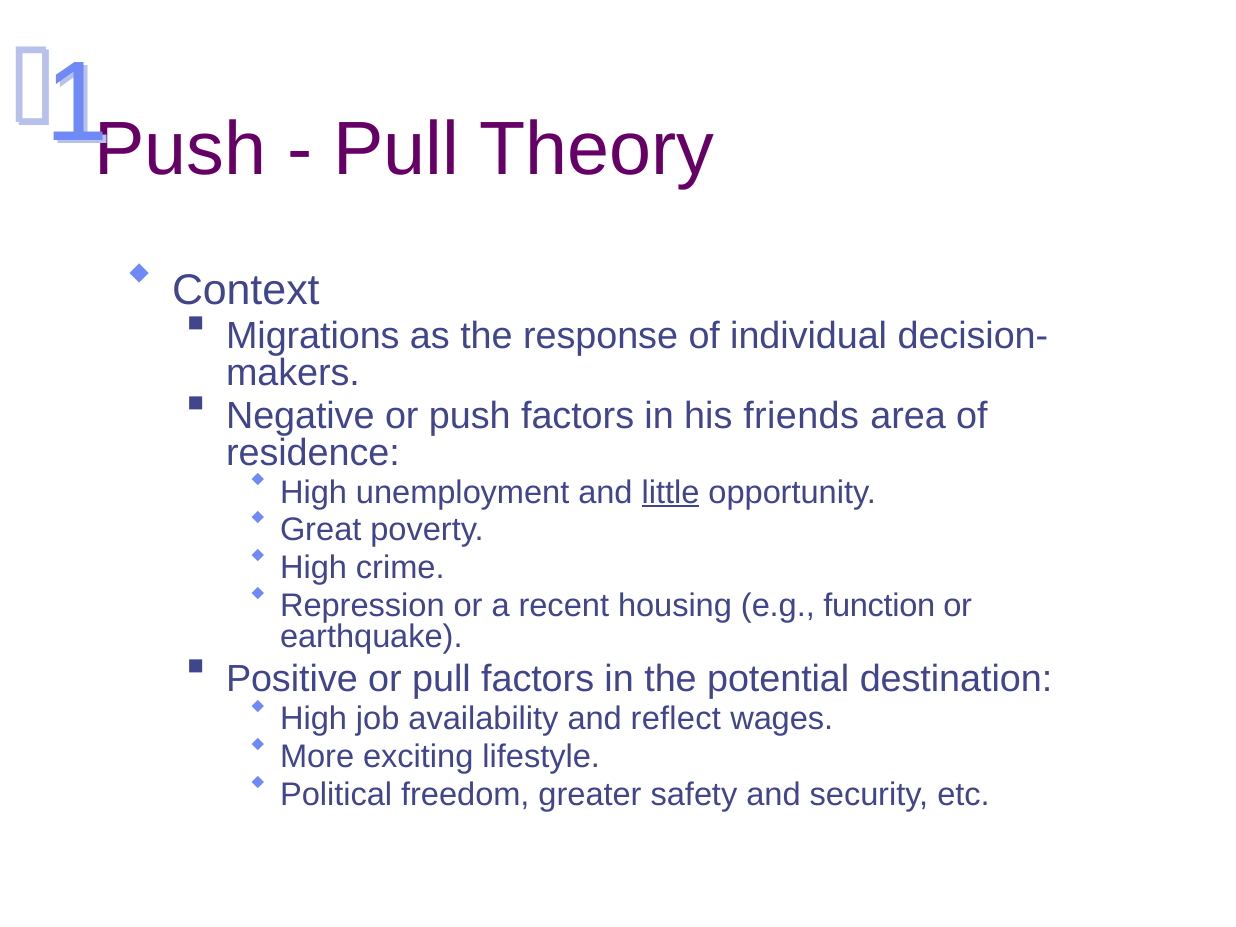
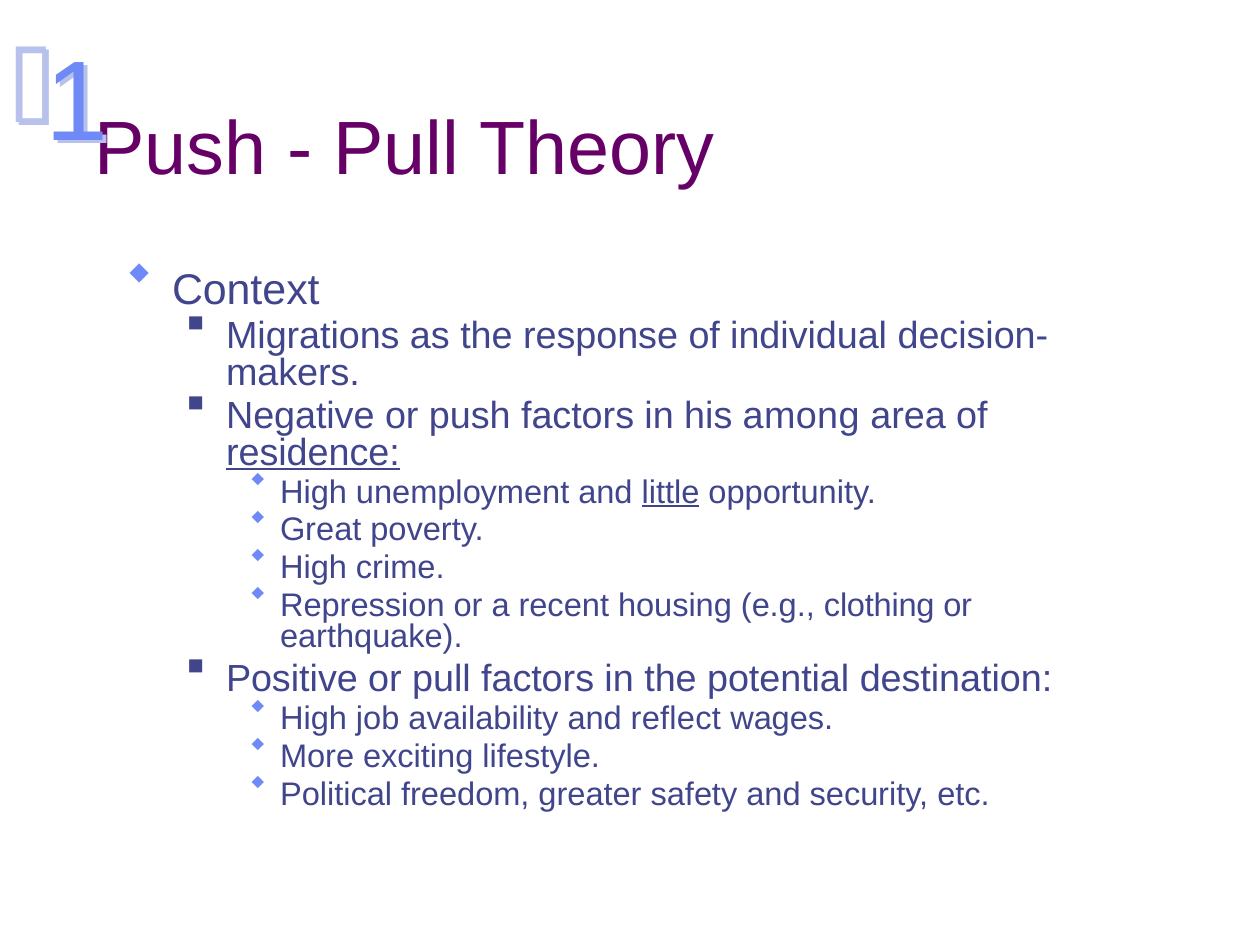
friends: friends -> among (801, 417)
residence underline: none -> present (313, 453)
function: function -> clothing (879, 606)
